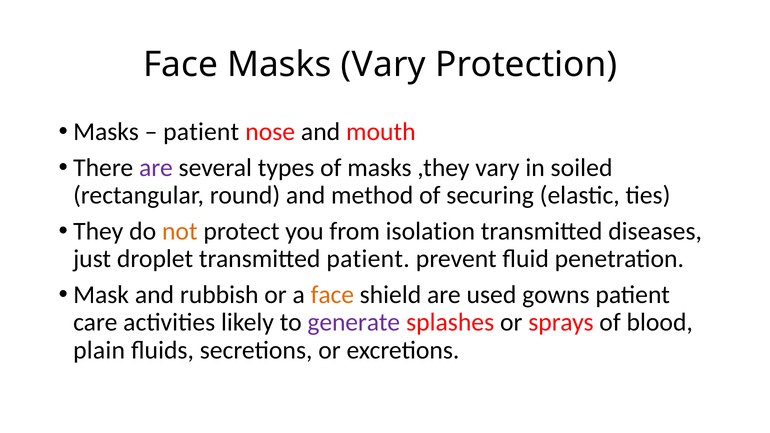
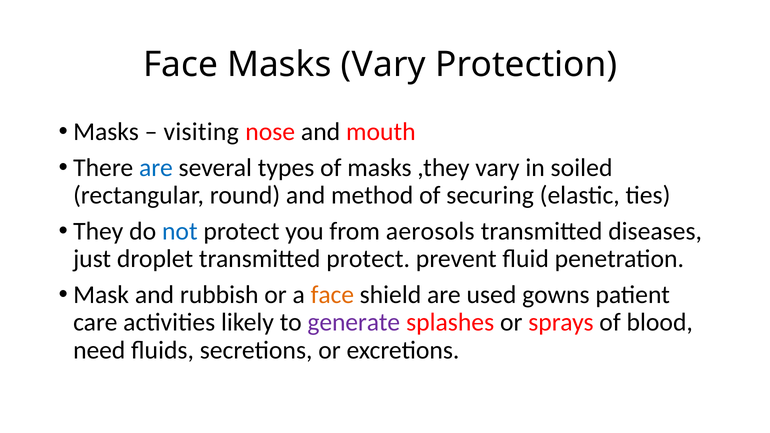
patient: patient -> visiting (201, 132)
are colour: purple -> blue (156, 168)
not colour: orange -> blue (180, 231)
isolation: isolation -> aerosols (430, 231)
transmitted patient: patient -> protect (368, 259)
plain: plain -> need (99, 350)
